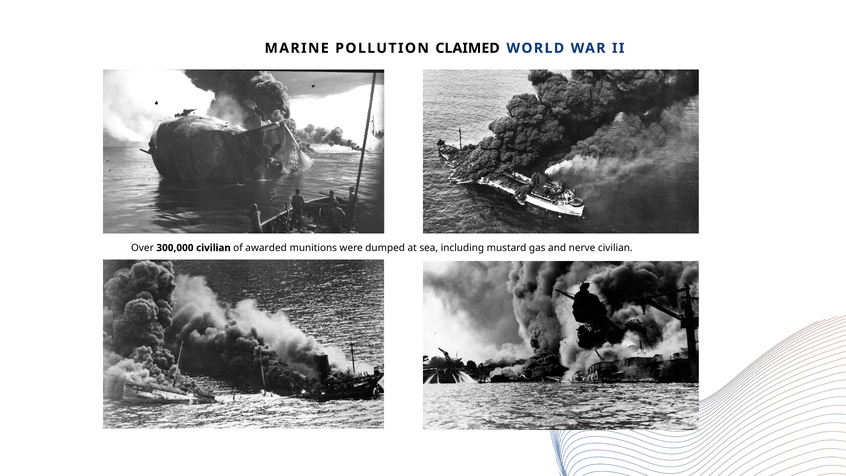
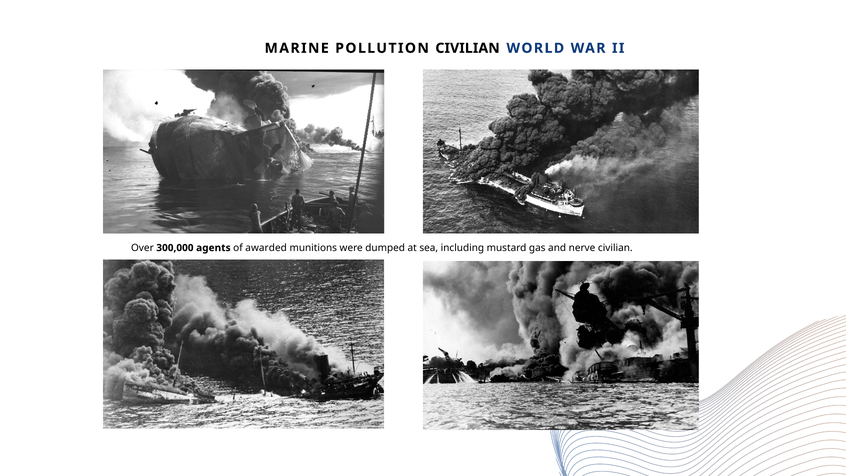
POLLUTION CLAIMED: CLAIMED -> CIVILIAN (468, 48)
300,000 civilian: civilian -> agents (213, 248)
